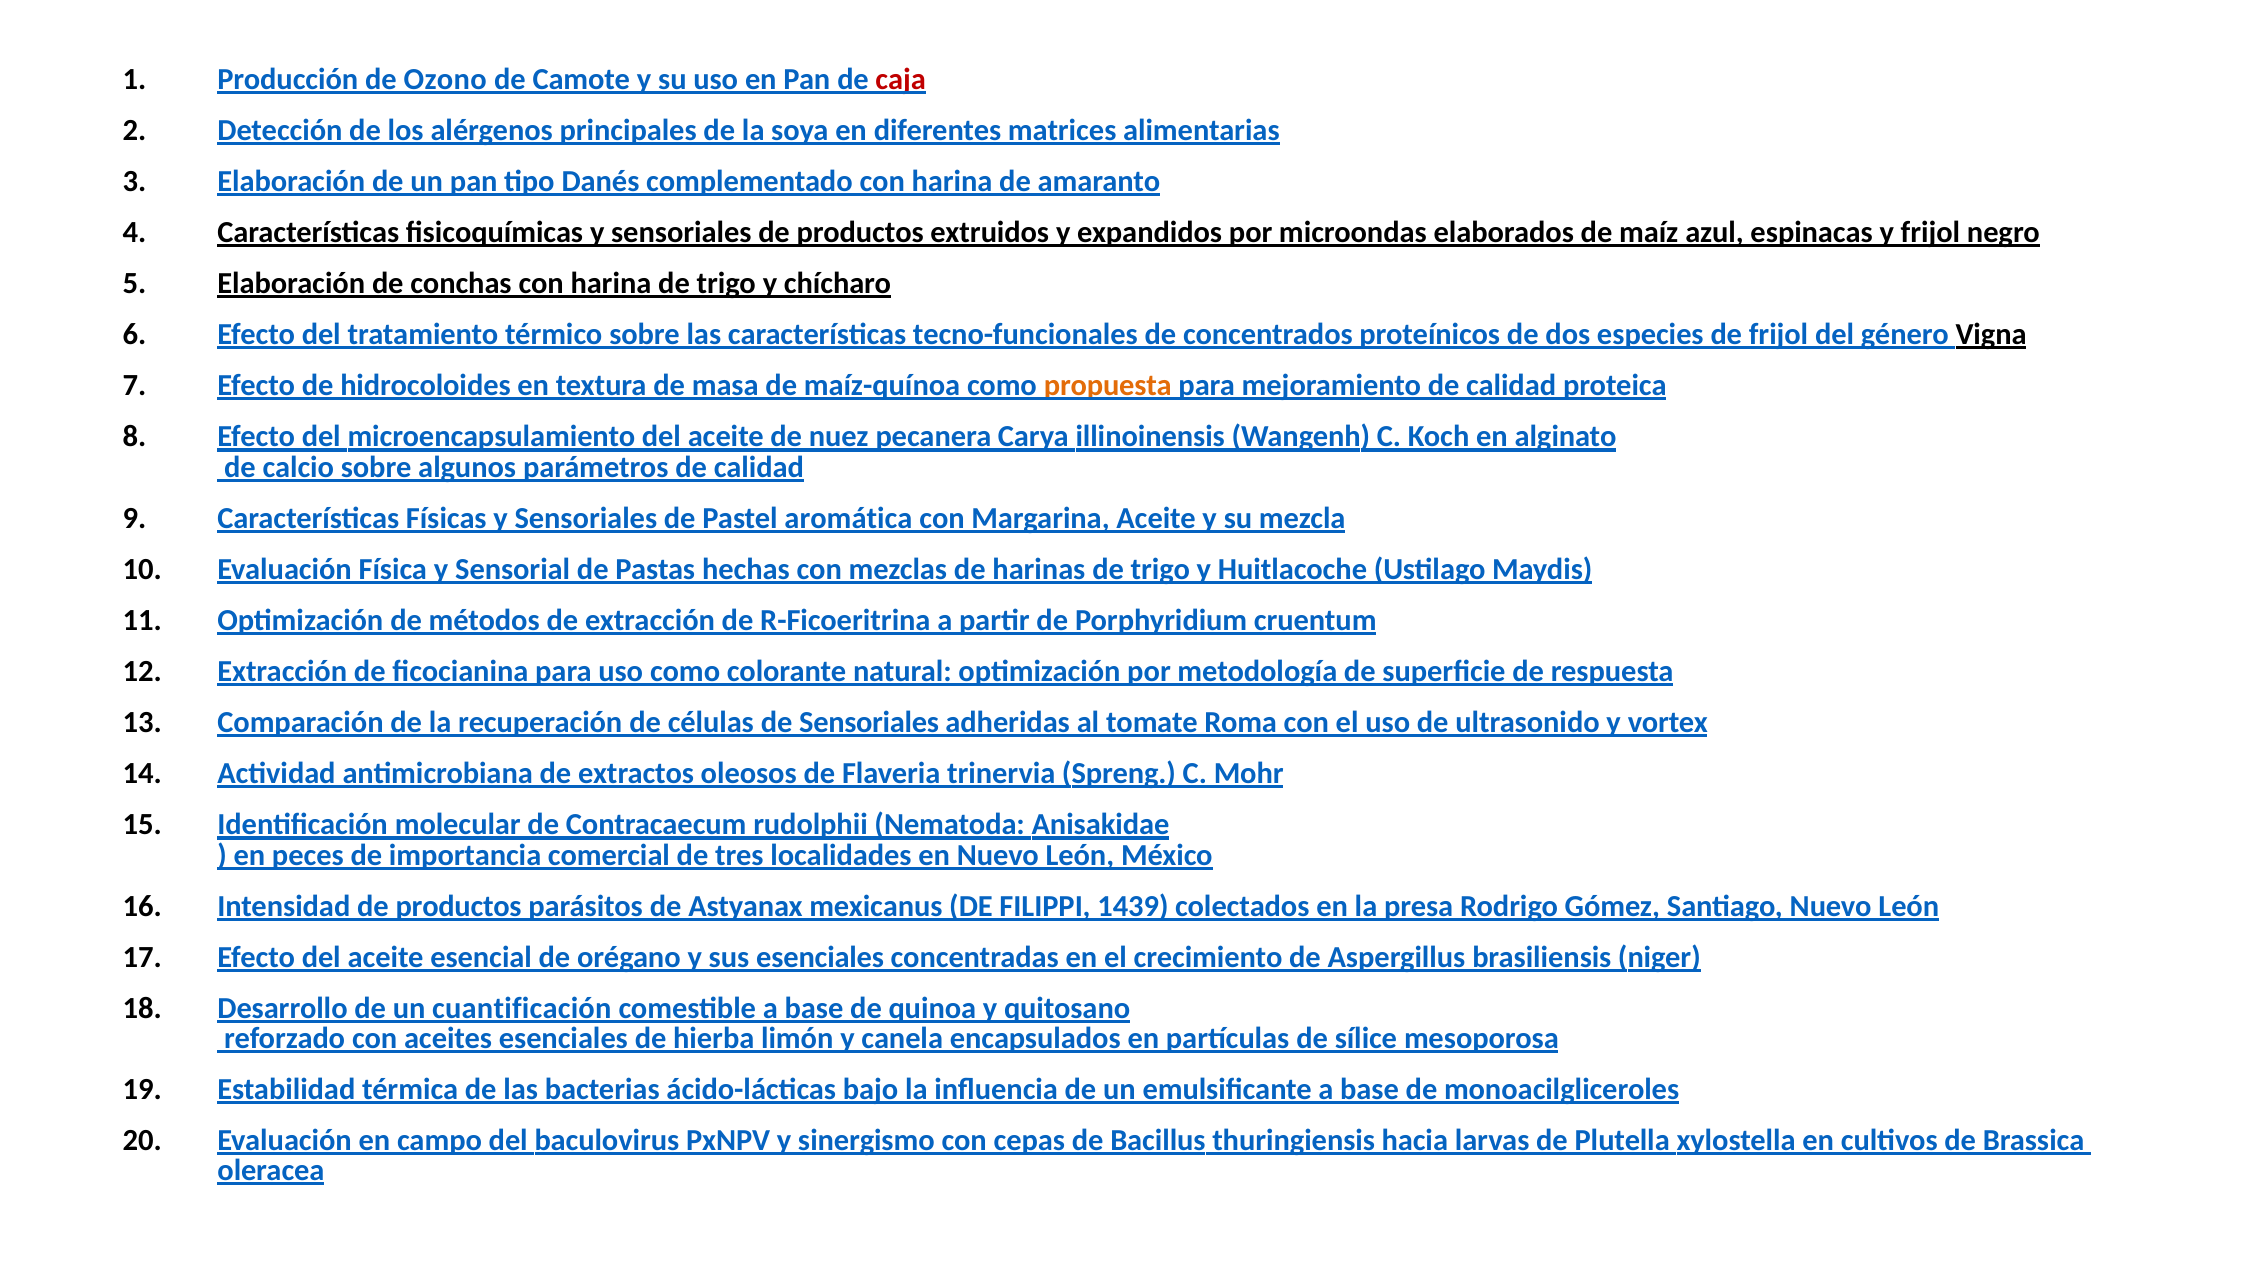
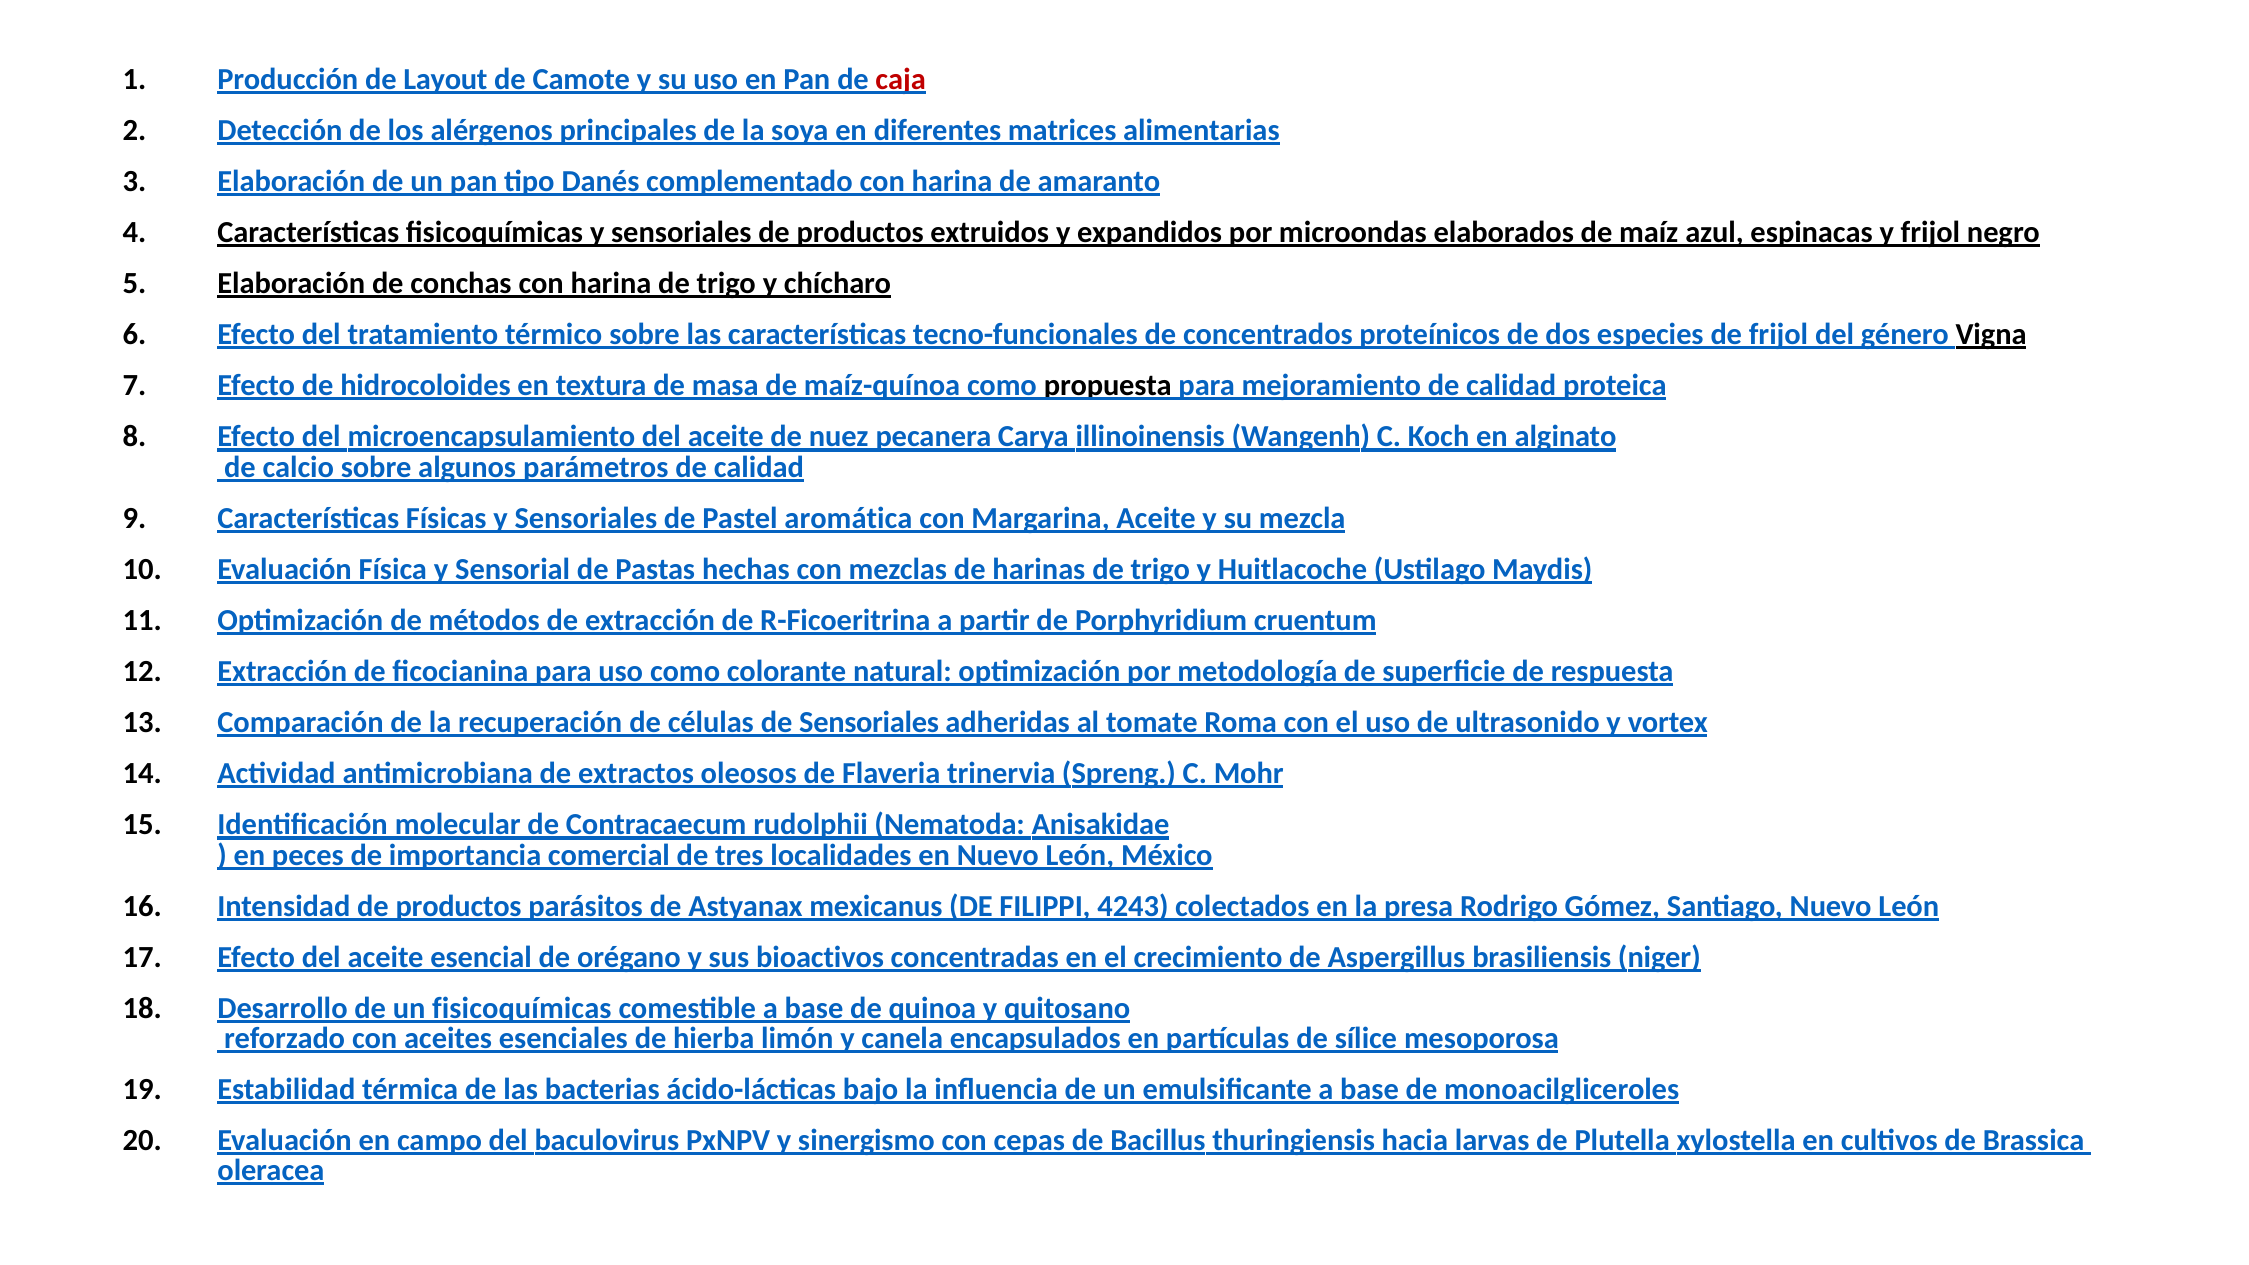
Ozono: Ozono -> Layout (445, 79)
propuesta colour: orange -> black (1108, 386)
1439: 1439 -> 4243 (1133, 906)
sus esenciales: esenciales -> bioactivos (820, 957)
un cuantificación: cuantificación -> fisicoquímicas (522, 1008)
